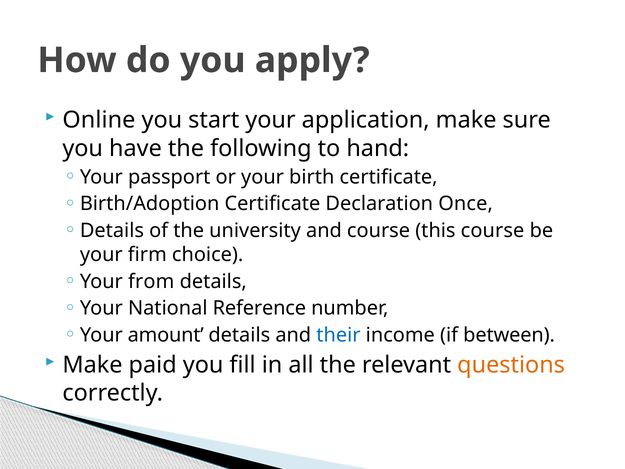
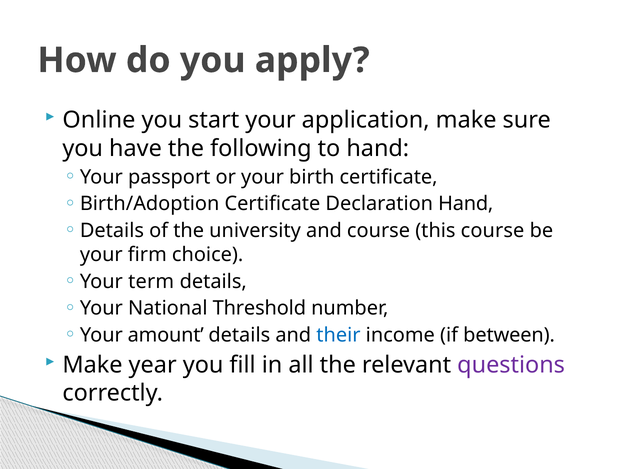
Declaration Once: Once -> Hand (466, 204)
from: from -> term (151, 281)
Reference: Reference -> Threshold (259, 308)
paid: paid -> year (153, 365)
questions colour: orange -> purple (511, 365)
